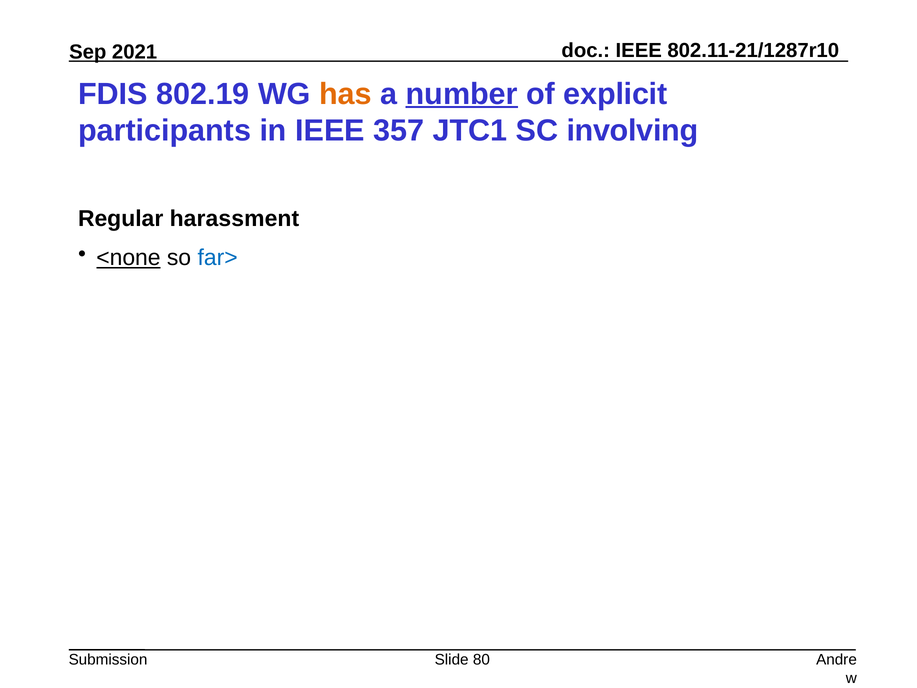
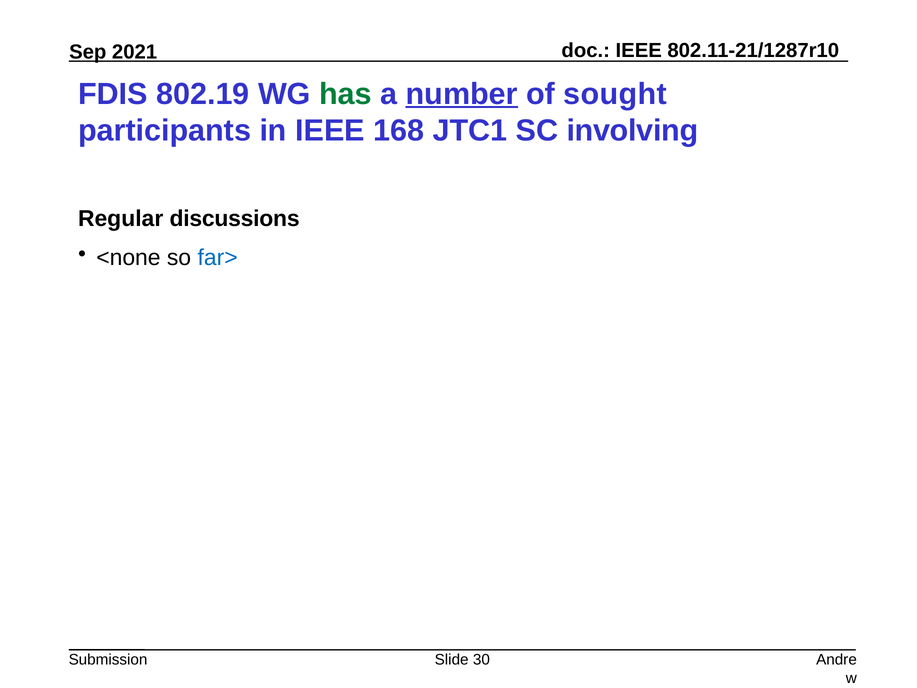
has colour: orange -> green (345, 94)
explicit: explicit -> sought (615, 94)
357: 357 -> 168 (399, 131)
harassment: harassment -> discussions (235, 219)
<none underline: present -> none (128, 258)
80: 80 -> 30 (481, 660)
